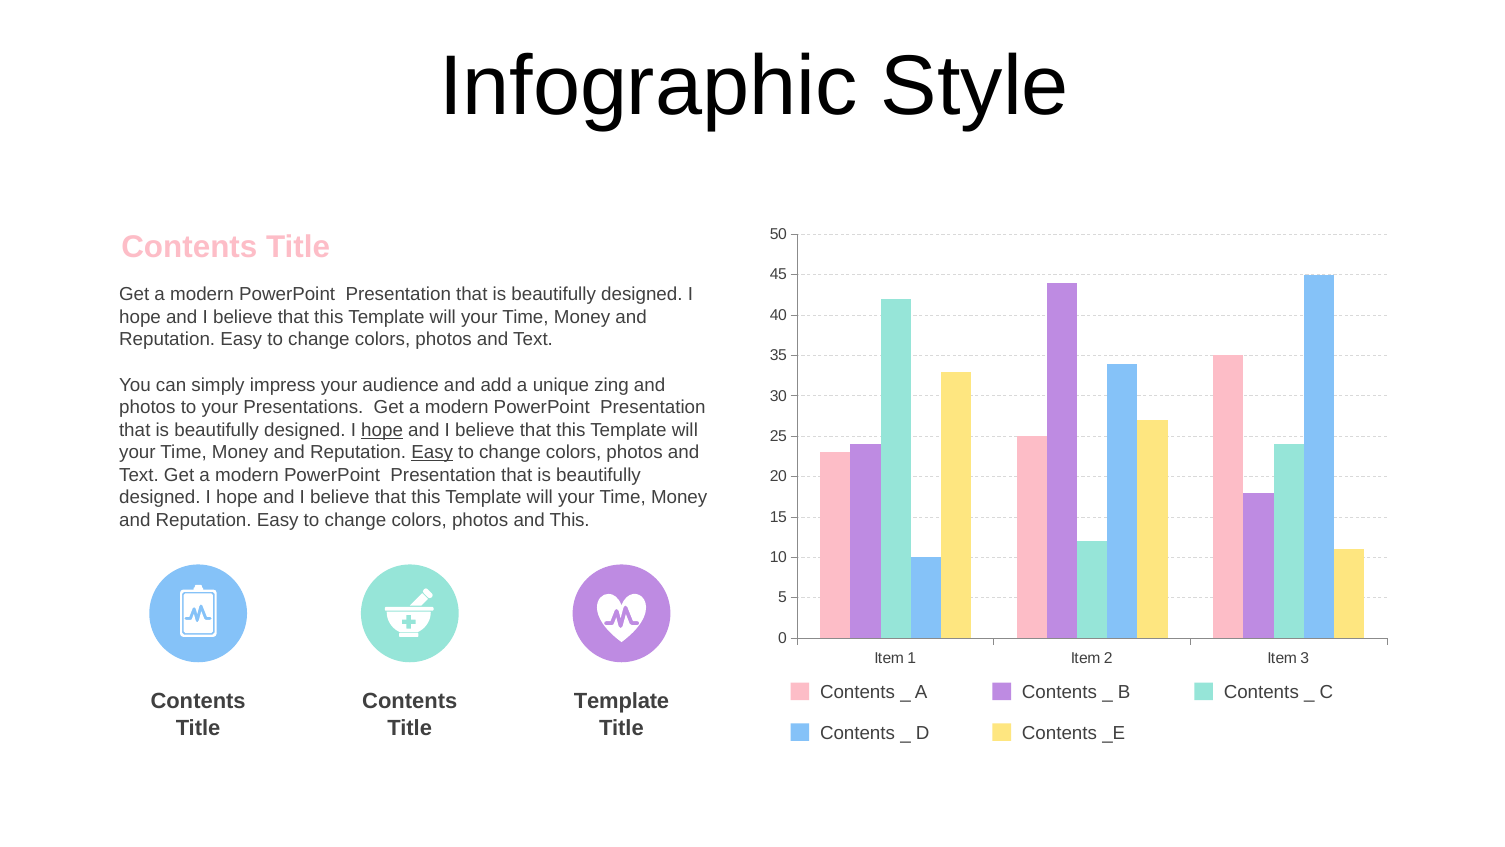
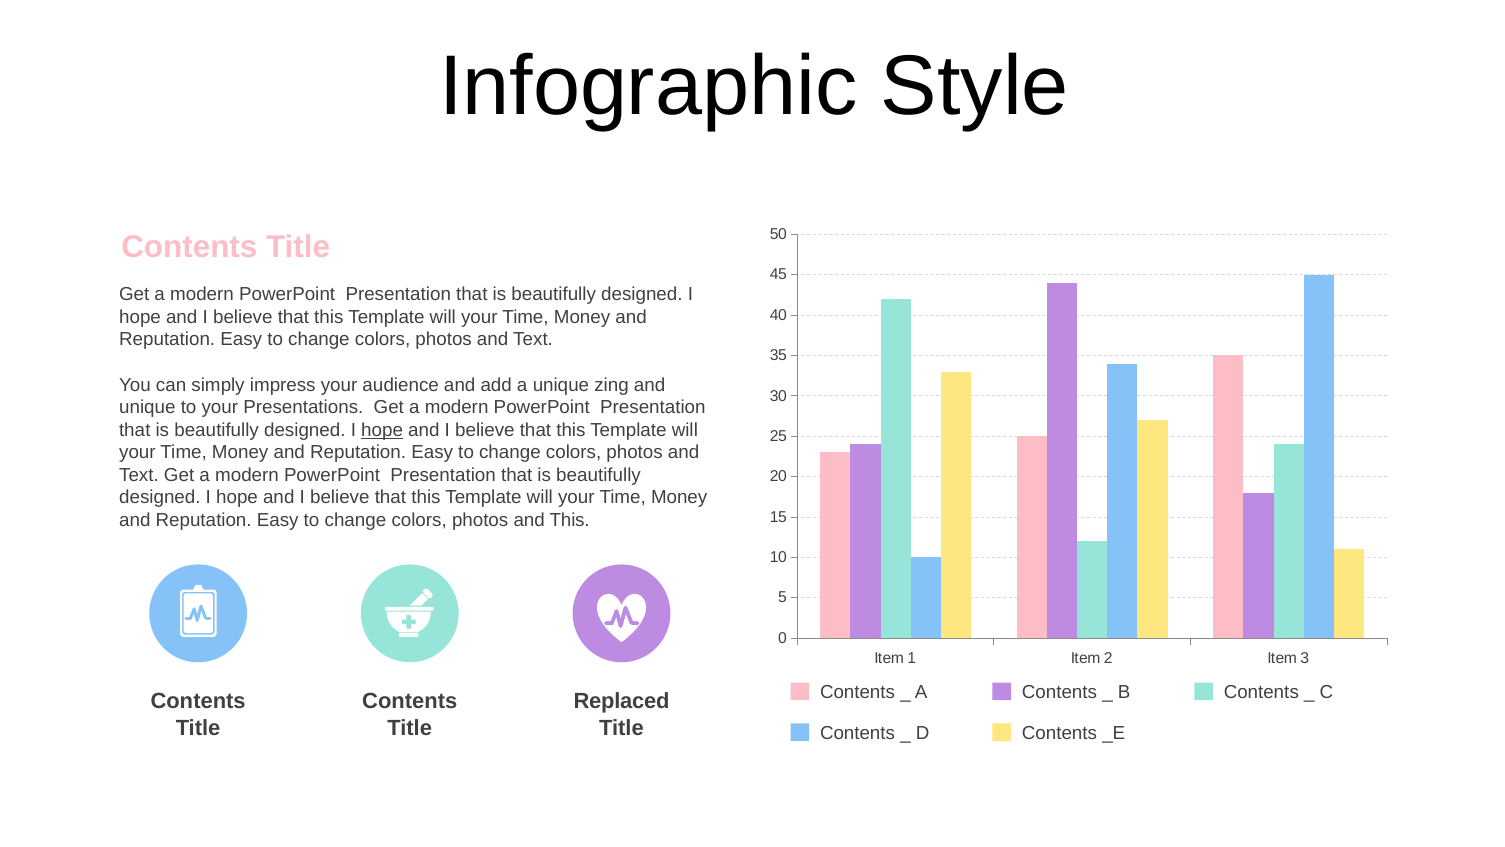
photos: photos -> unique (147, 407)
Easy underline: present -> none (432, 452)
Template: Template -> Replaced (622, 701)
